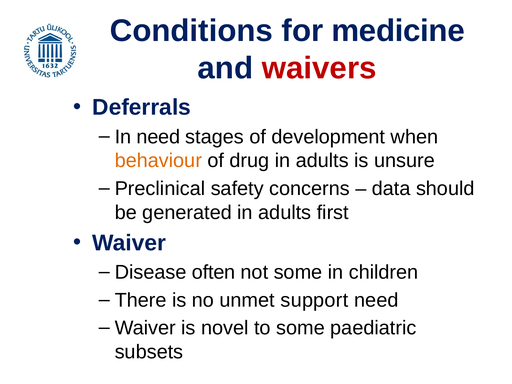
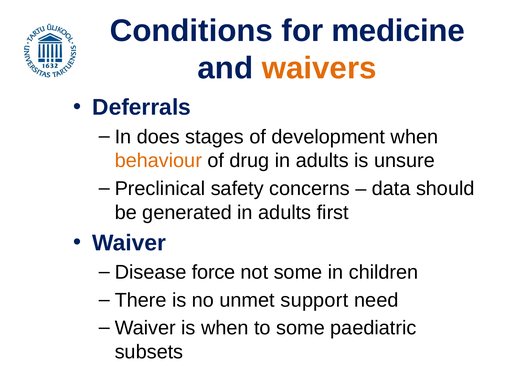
waivers colour: red -> orange (319, 68)
In need: need -> does (158, 137)
often: often -> force (214, 272)
is novel: novel -> when (225, 328)
